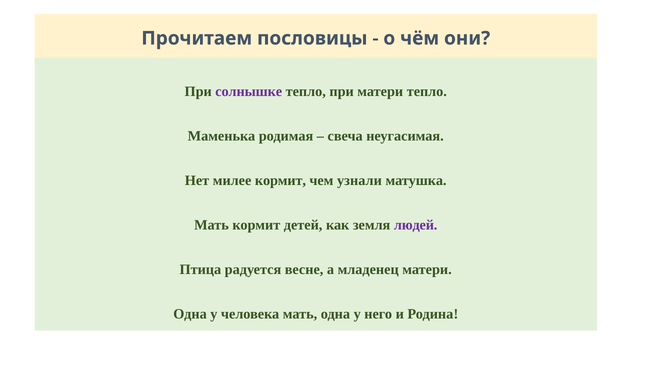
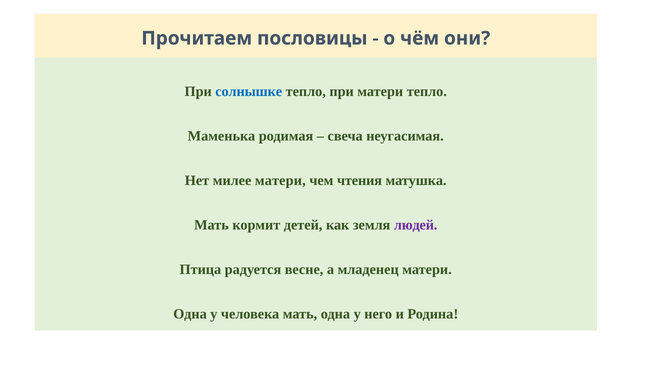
солнышке colour: purple -> blue (249, 92)
милее кормит: кормит -> матери (280, 181)
узнали: узнали -> чтения (360, 181)
